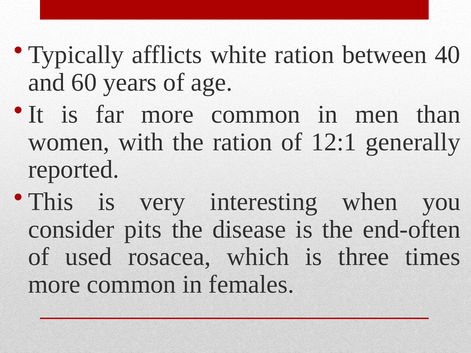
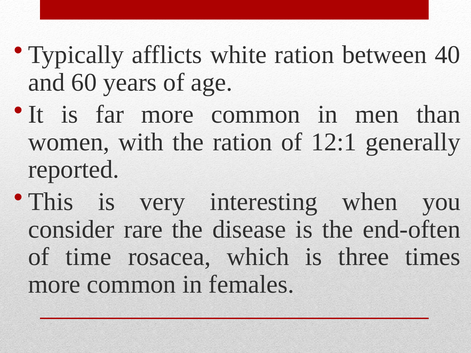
pits: pits -> rare (143, 229)
used: used -> time (89, 257)
